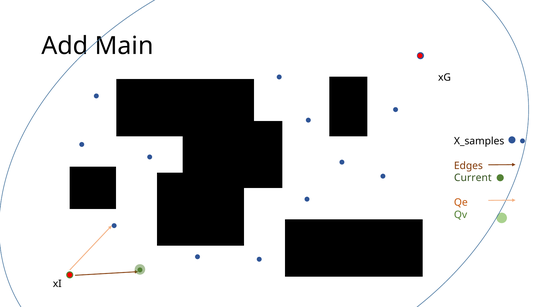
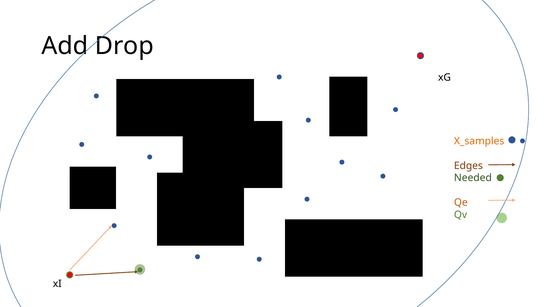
Main: Main -> Drop (124, 46)
X_samples colour: black -> orange (479, 141)
Current: Current -> Needed (473, 178)
